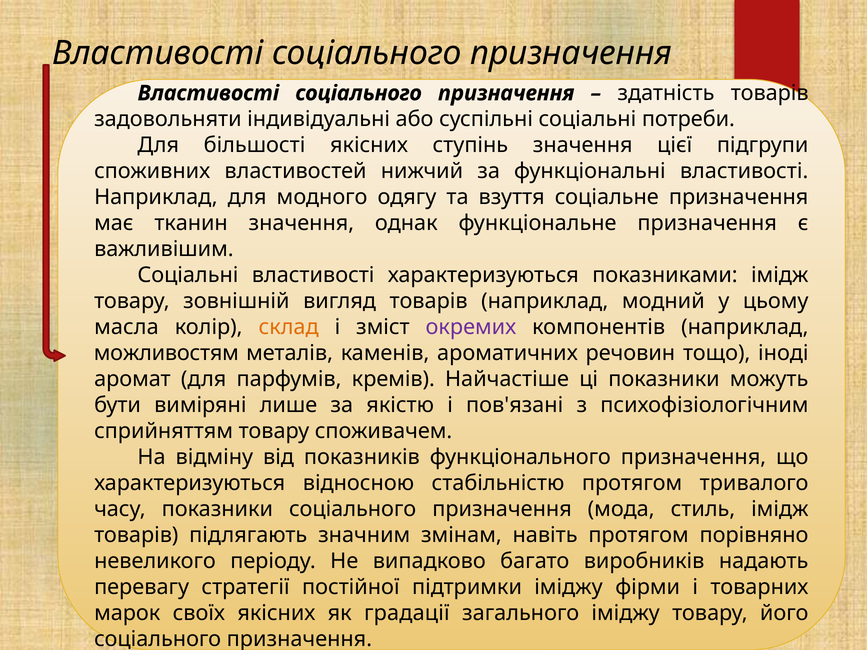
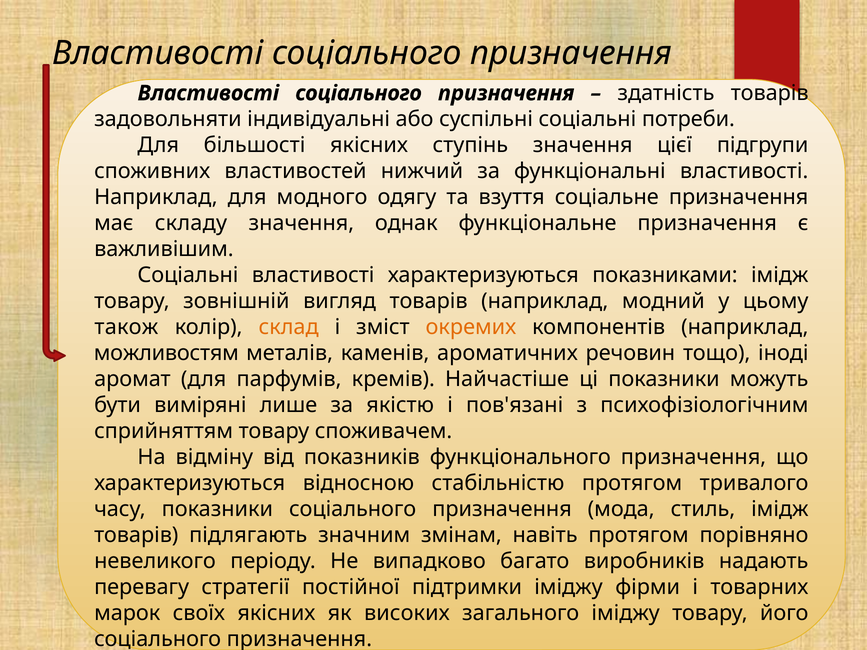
тканин: тканин -> складу (191, 223)
масла: масла -> також (126, 327)
окремих colour: purple -> orange (471, 327)
градації: градації -> високих (407, 613)
